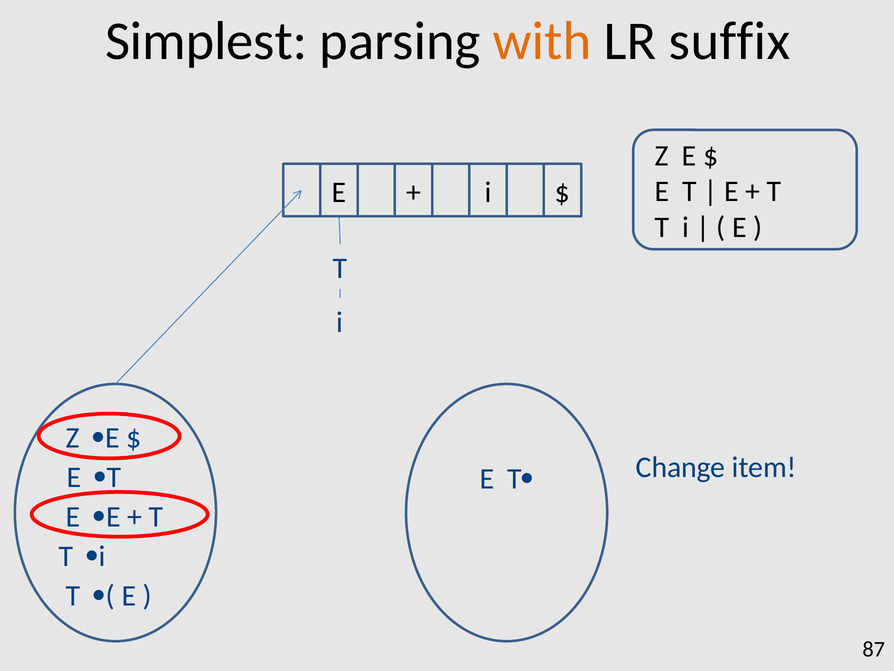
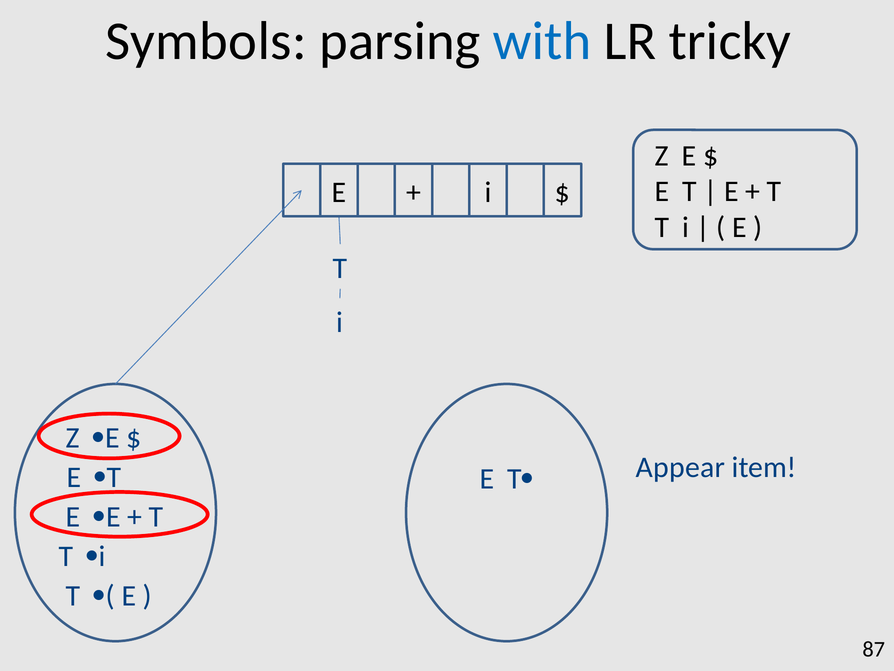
Simplest: Simplest -> Symbols (206, 41)
with colour: orange -> blue (542, 41)
suffix: suffix -> tricky (730, 41)
Change: Change -> Appear (680, 467)
